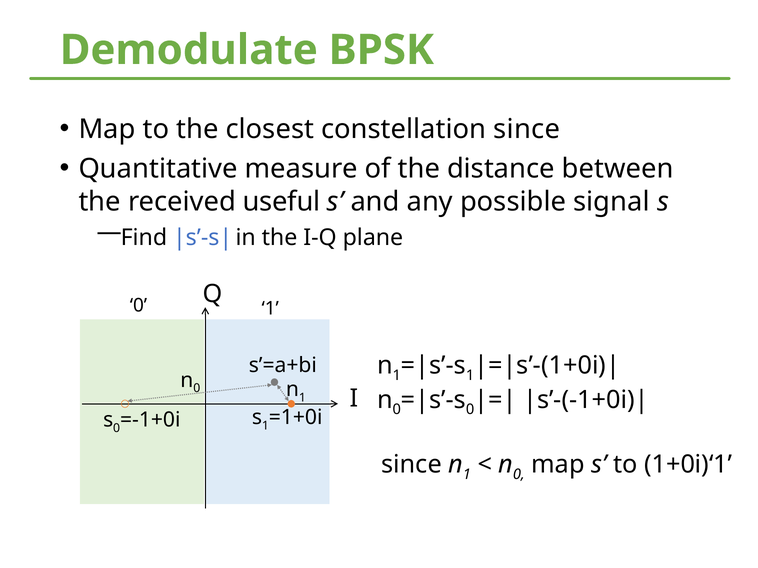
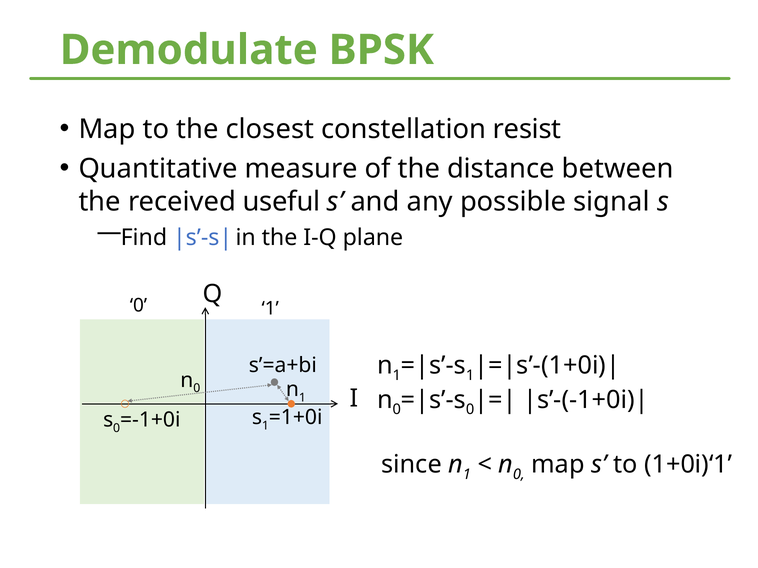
constellation since: since -> resist (527, 130)
